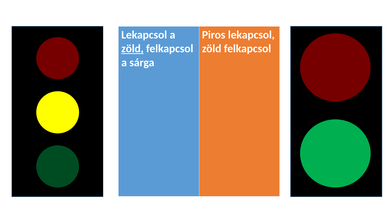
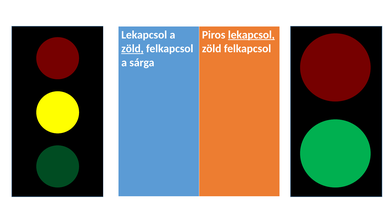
lekapcsol underline: none -> present (251, 35)
